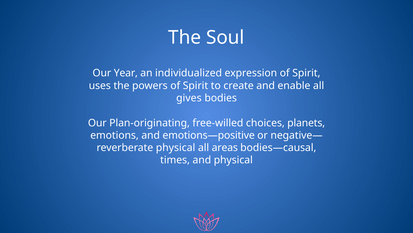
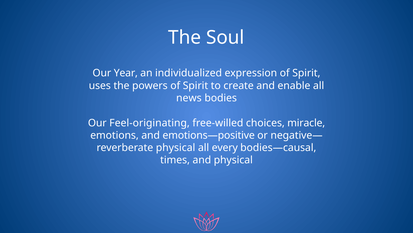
gives: gives -> news (189, 98)
Plan-originating: Plan-originating -> Feel-originating (150, 123)
planets: planets -> miracle (306, 123)
areas: areas -> every (225, 147)
